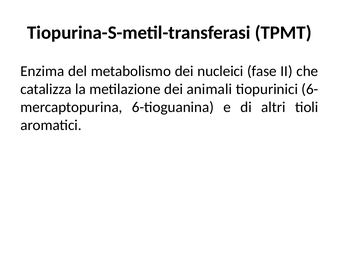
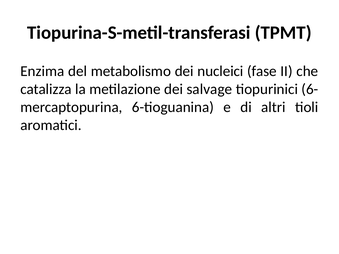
animali: animali -> salvage (209, 89)
